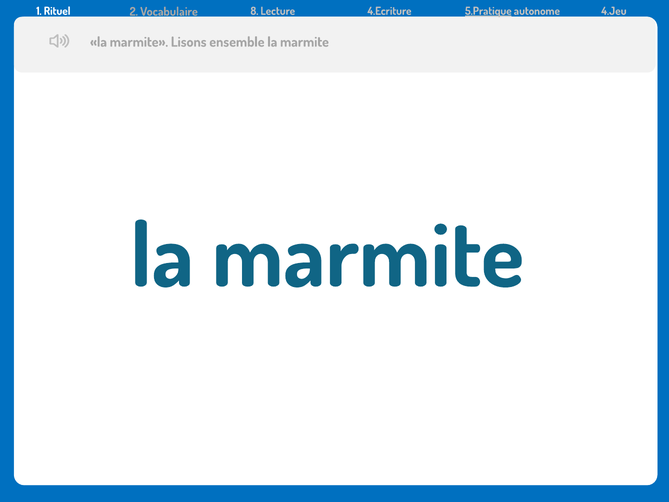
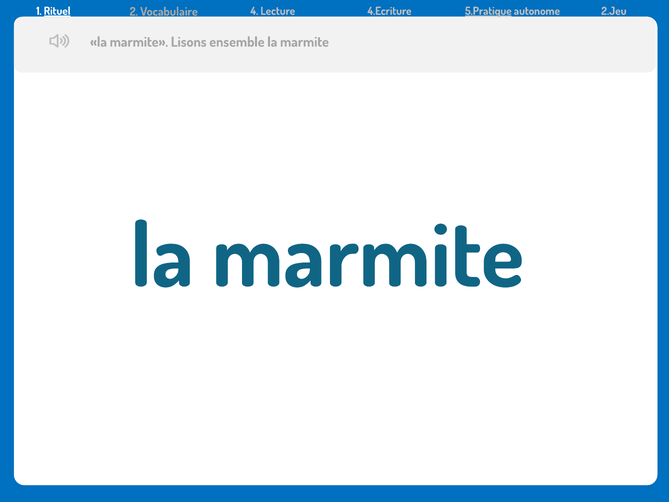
Rituel underline: none -> present (57, 11)
8: 8 -> 4 (254, 11)
4.Jeu: 4.Jeu -> 2.Jeu (614, 11)
